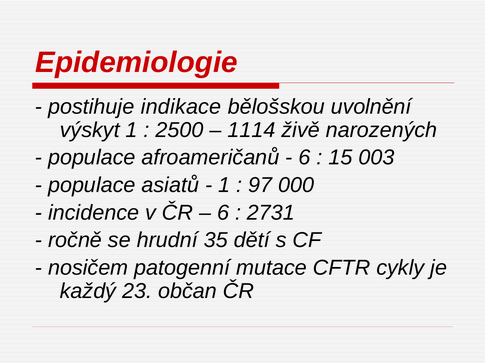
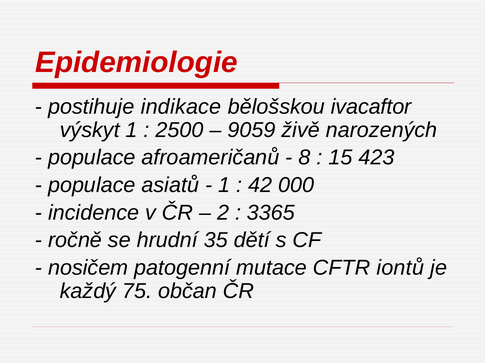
uvolnění: uvolnění -> ivacaftor (371, 107)
1114: 1114 -> 9059 (252, 130)
6: 6 -> 8 (305, 158)
003: 003 -> 423 (376, 158)
97: 97 -> 42 (260, 185)
6: 6 -> 2 (223, 213)
2731: 2731 -> 3365 (271, 213)
cykly: cykly -> iontů (400, 268)
23: 23 -> 75 (137, 292)
